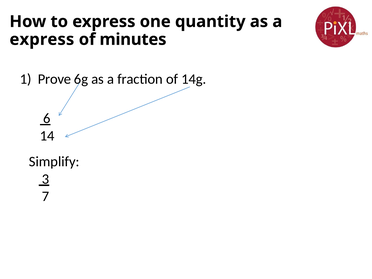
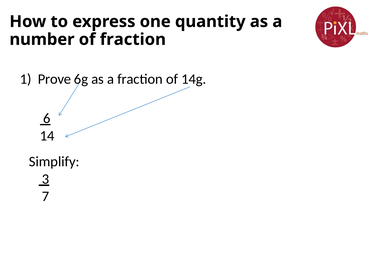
express: express -> number (42, 39)
of minutes: minutes -> fraction (133, 39)
